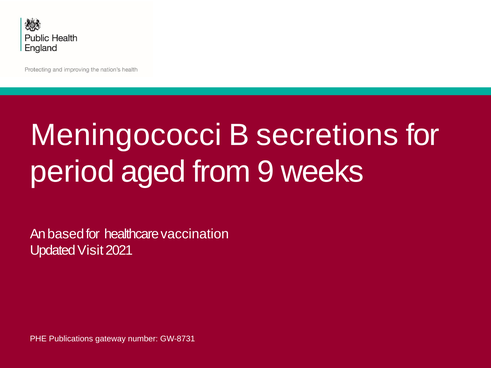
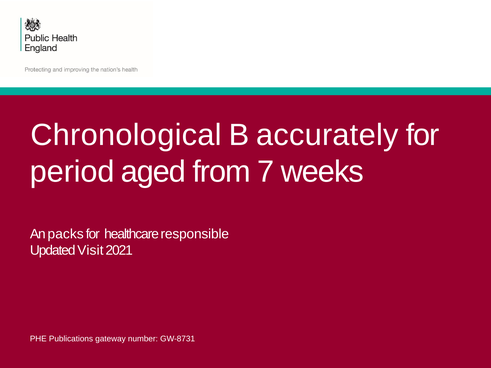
Meningococci: Meningococci -> Chronological (126, 135)
secretions: secretions -> accurately (327, 135)
9: 9 -> 7 (266, 172)
based: based -> packs (66, 234)
vaccination: vaccination -> responsible (195, 234)
